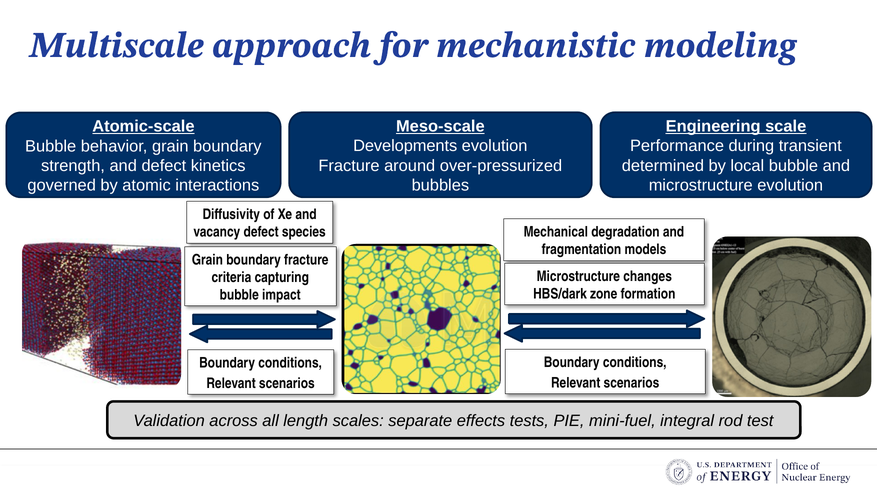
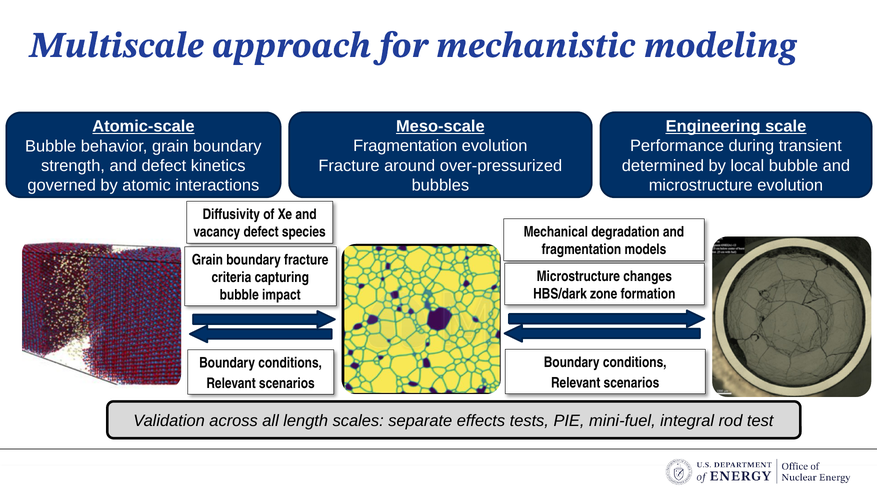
Developments: Developments -> Fragmentation (405, 146)
